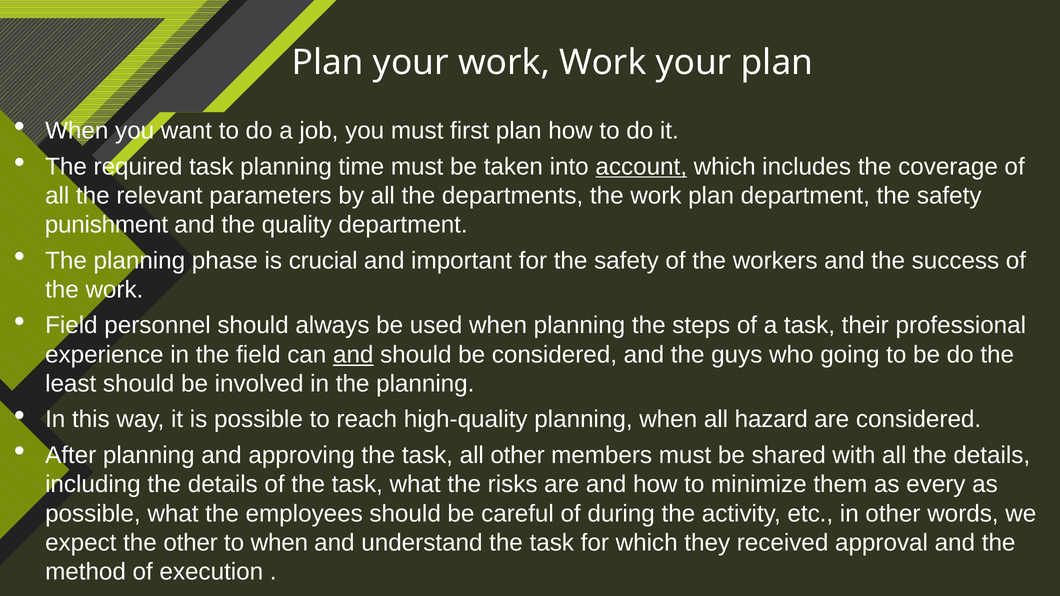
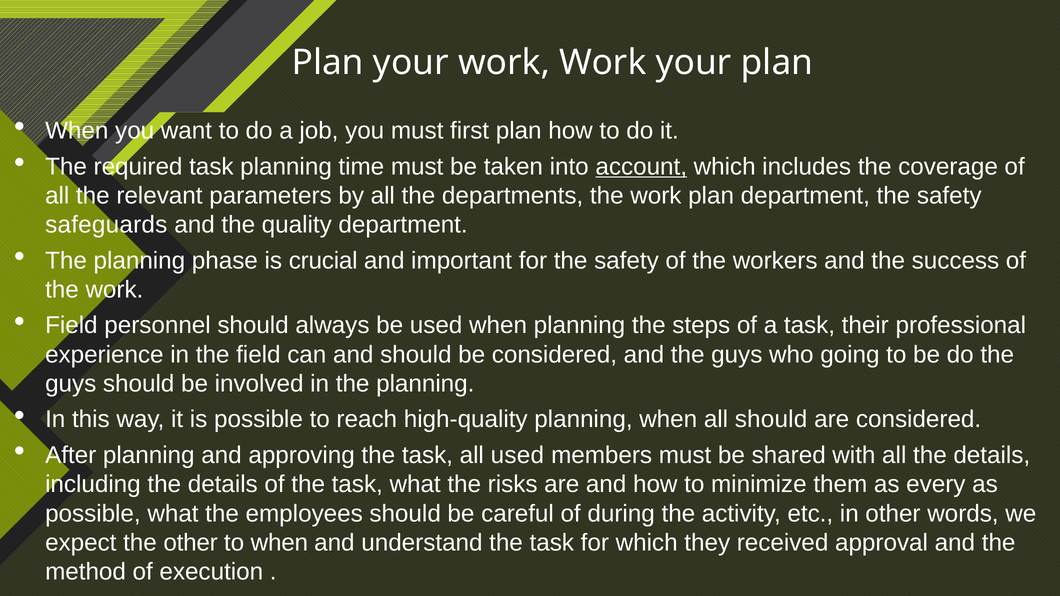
punishment: punishment -> safeguards (106, 225)
and underline: present -> none (353, 355)
least: least -> guys (71, 384)
all hazard: hazard -> should (771, 420)
all other: other -> used (517, 455)
